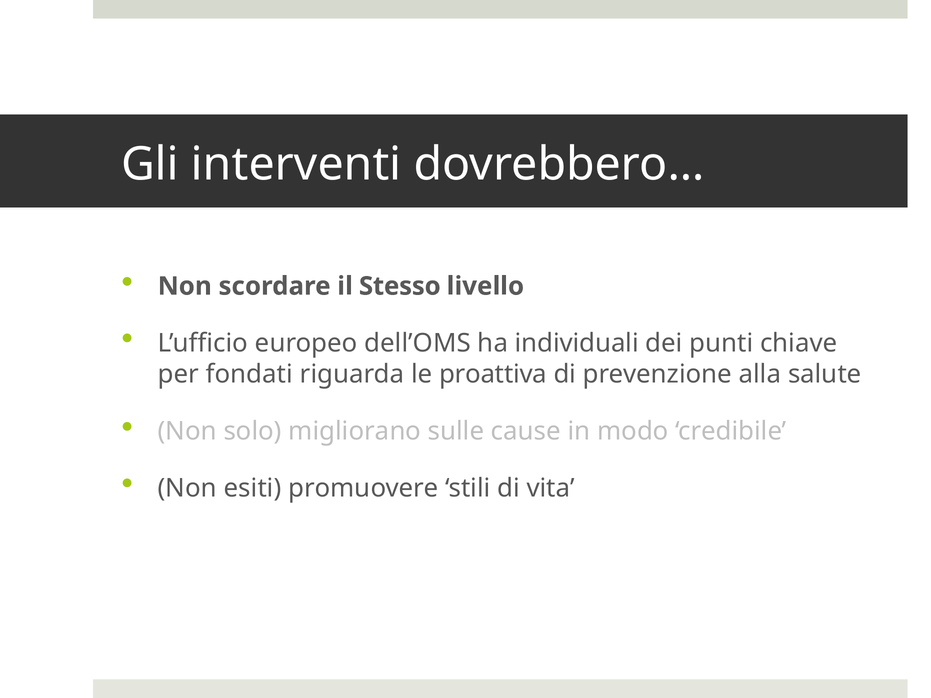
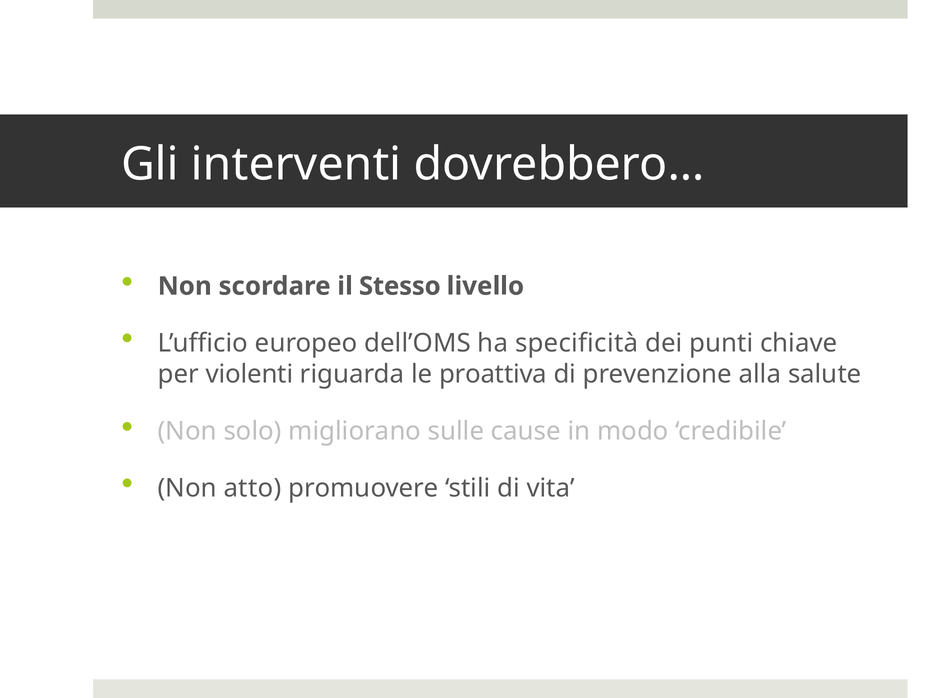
individuali: individuali -> specificità (577, 343)
fondati: fondati -> violenti (249, 374)
esiti: esiti -> atto (252, 488)
